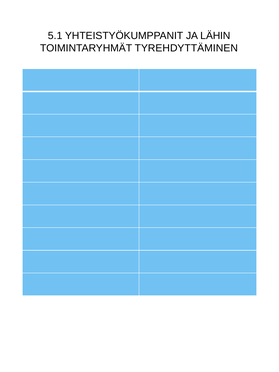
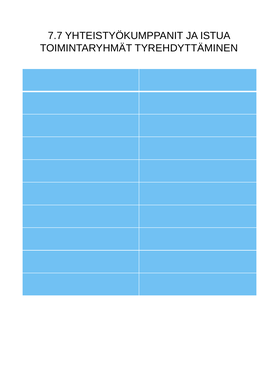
5.1: 5.1 -> 7.7 (55, 36)
LÄHIN: LÄHIN -> ISTUA (215, 36)
